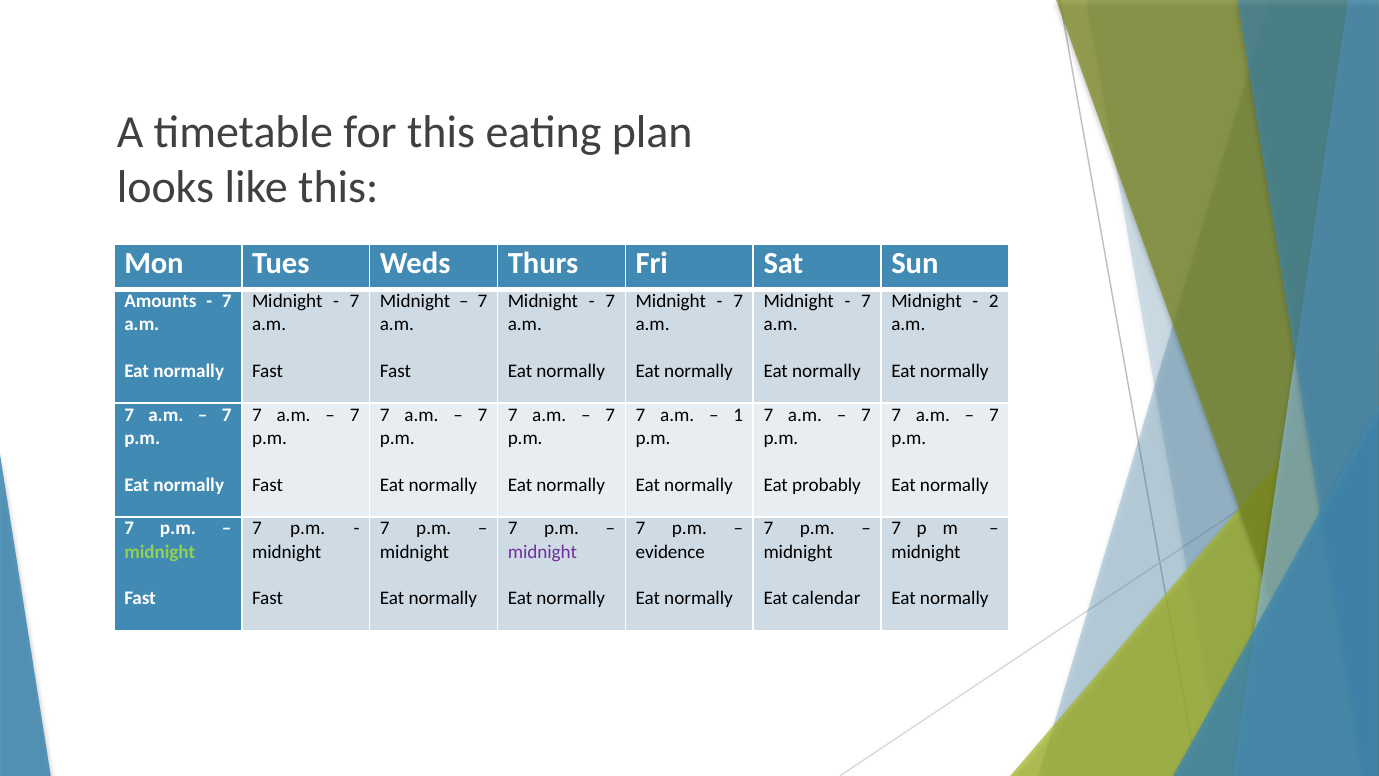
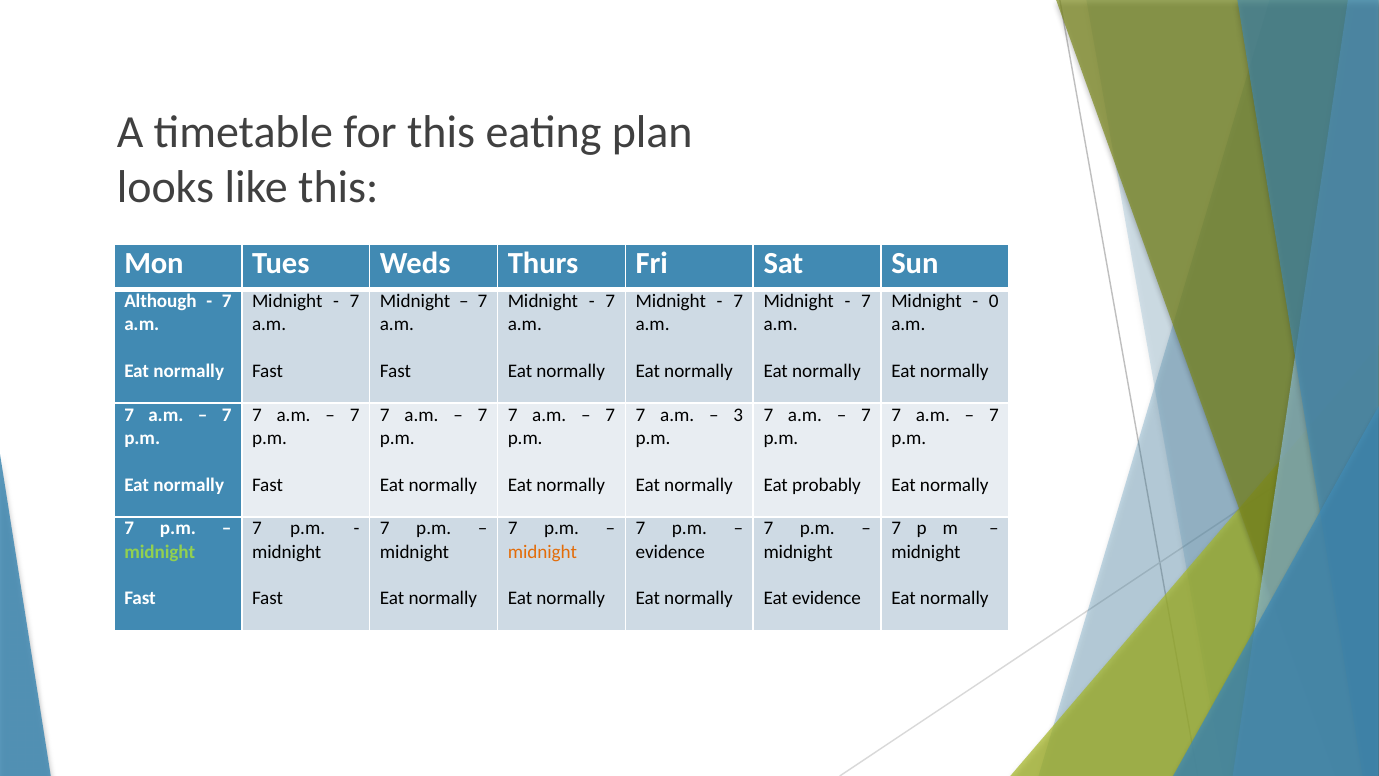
Amounts: Amounts -> Although (160, 301)
2: 2 -> 0 (994, 301)
1: 1 -> 3 (738, 415)
midnight colour: purple -> orange (542, 552)
Eat calendar: calendar -> evidence (826, 598)
